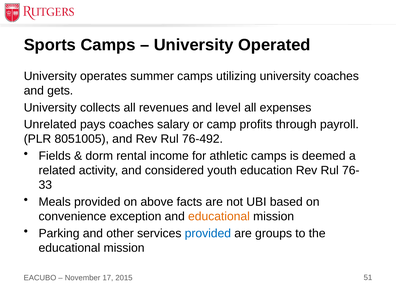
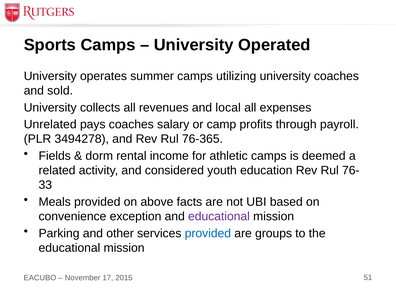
gets: gets -> sold (60, 91)
level: level -> local (228, 108)
8051005: 8051005 -> 3494278 (82, 139)
76-492: 76-492 -> 76-365 (202, 139)
educational colour: orange -> purple (219, 216)
